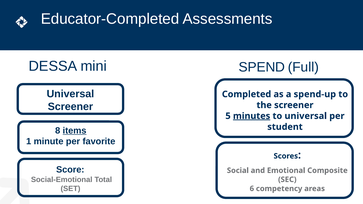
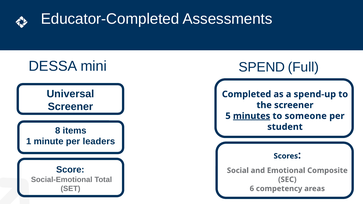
to universal: universal -> someone (306, 116)
items underline: present -> none (75, 131)
favorite: favorite -> leaders (99, 142)
